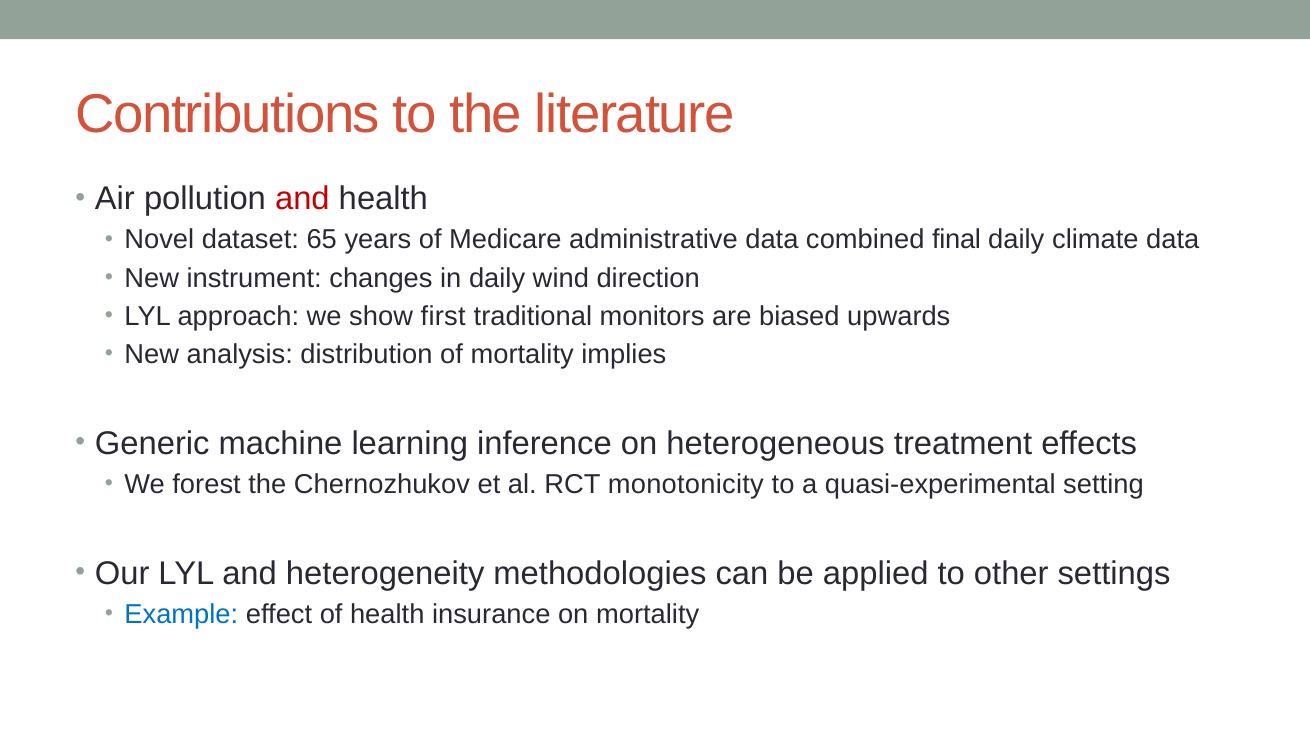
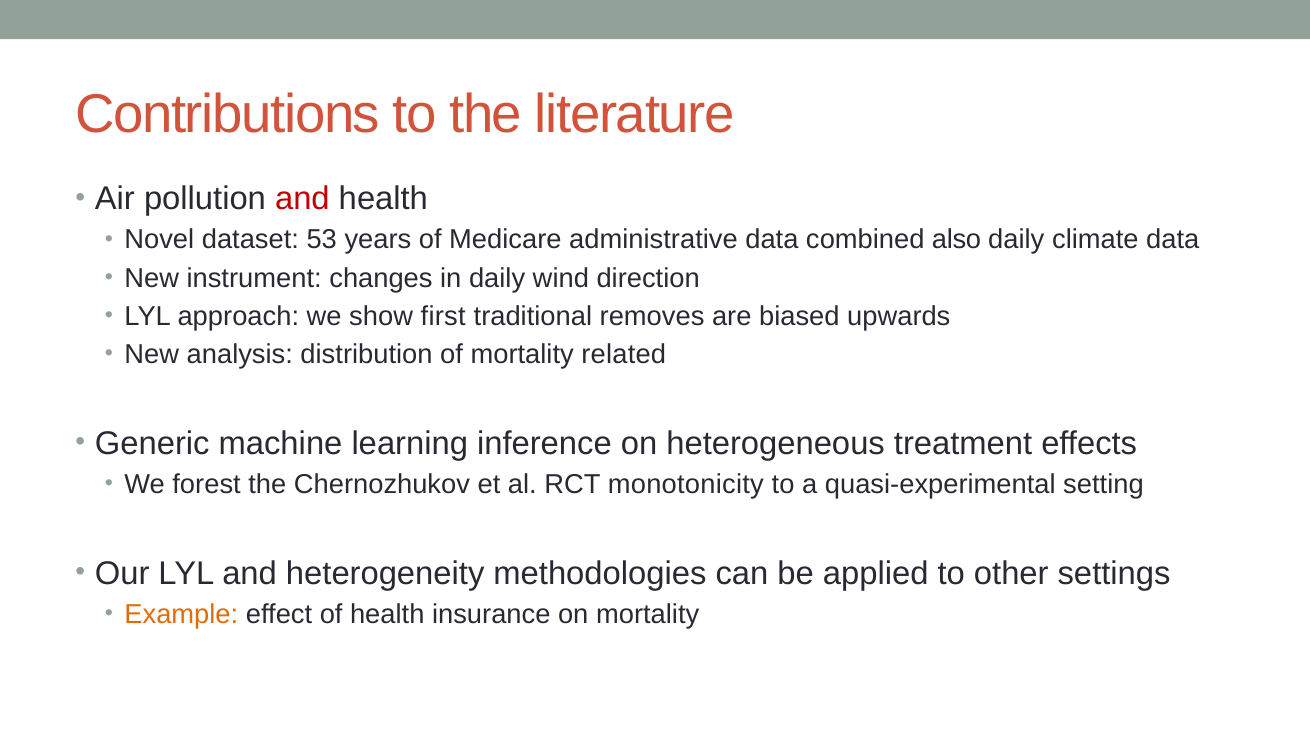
65: 65 -> 53 (322, 240)
final: final -> also (957, 240)
monitors: monitors -> removes (652, 316)
implies: implies -> related (624, 355)
Example colour: blue -> orange (181, 614)
